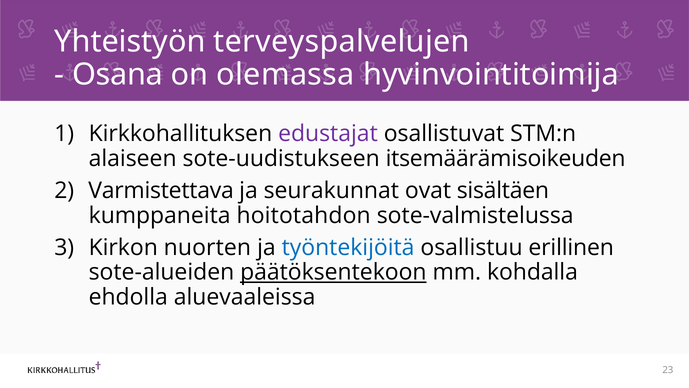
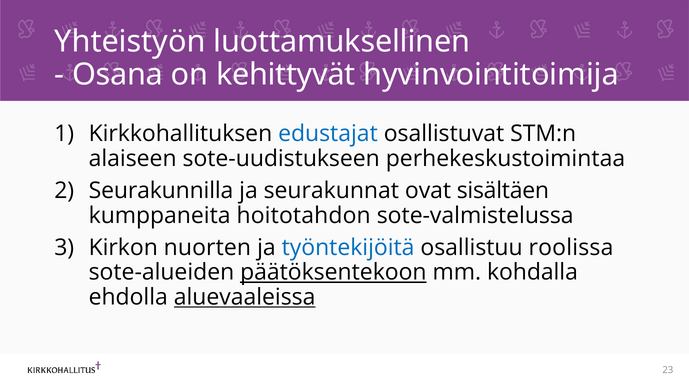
terveyspalvelujen: terveyspalvelujen -> luottamuksellinen (342, 41)
olemassa: olemassa -> kehittyvät (286, 74)
edustajat colour: purple -> blue (328, 134)
itsemäärämisoikeuden: itsemäärämisoikeuden -> perhekeskustoimintaa (505, 158)
Varmistettava: Varmistettava -> Seurakunnilla (161, 190)
erillinen: erillinen -> roolissa (571, 247)
aluevaaleissa underline: none -> present (245, 297)
